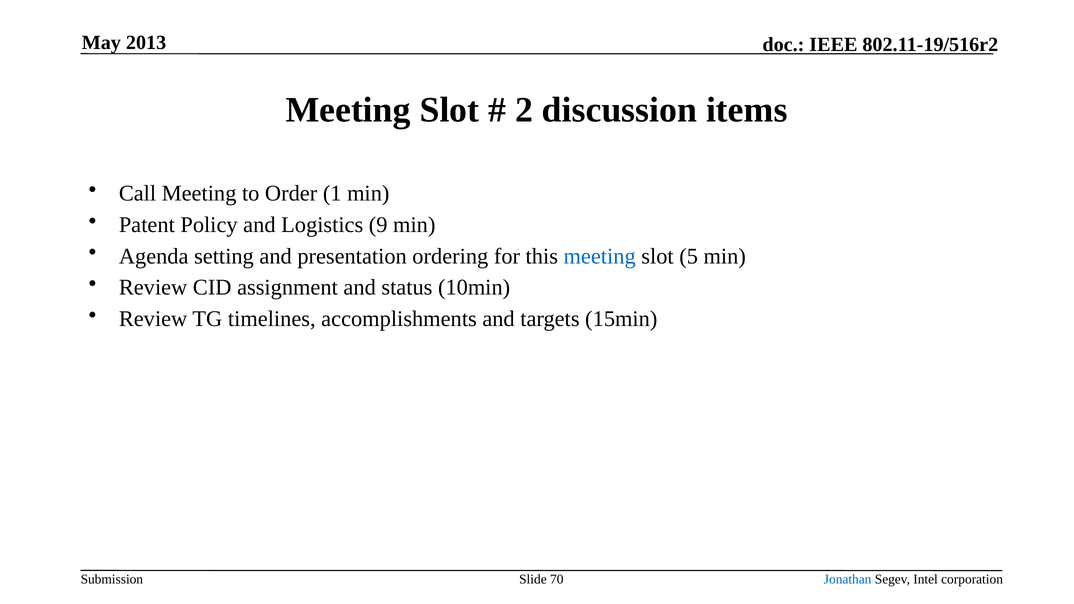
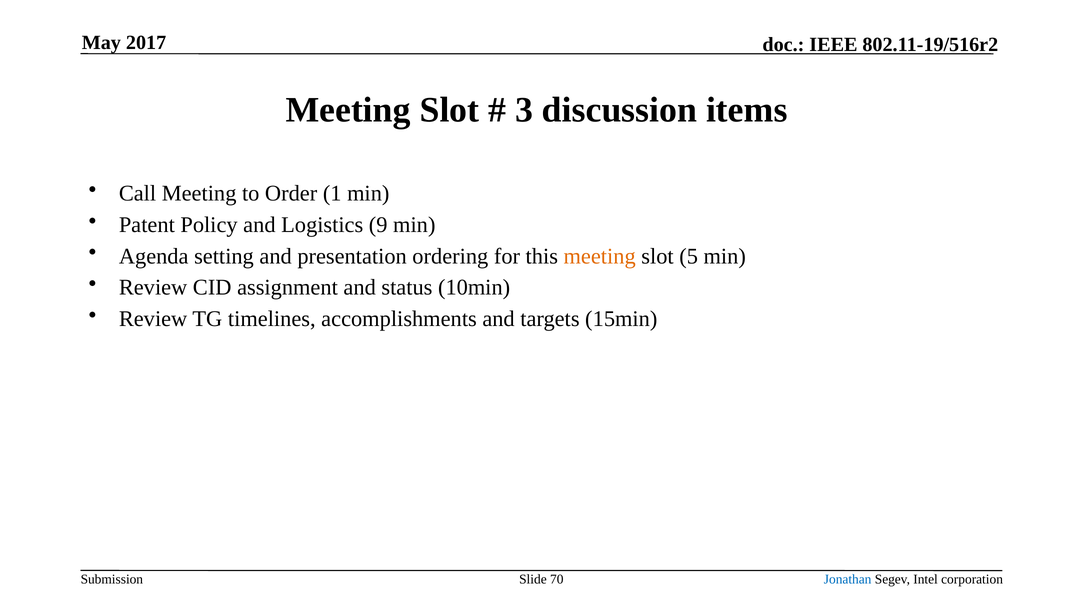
2013: 2013 -> 2017 (146, 43)
2: 2 -> 3 (524, 110)
meeting colour: blue -> orange (600, 256)
